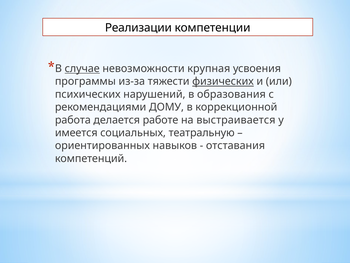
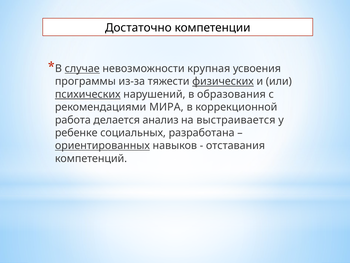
Реализации: Реализации -> Достаточно (138, 28)
психических underline: none -> present (88, 94)
ДОМУ: ДОМУ -> МИРА (166, 107)
работе: работе -> анализ (161, 120)
имеется: имеется -> ребенке (76, 133)
театральную: театральную -> разработана (202, 133)
ориентированных underline: none -> present (102, 145)
